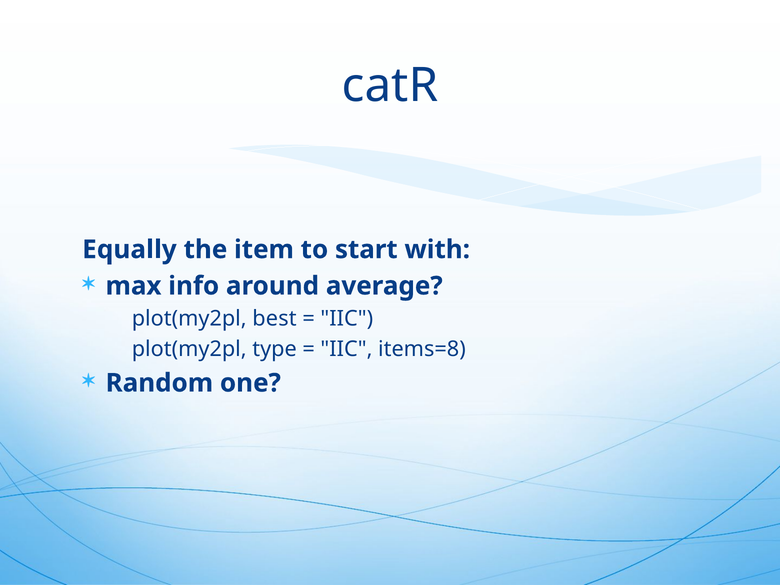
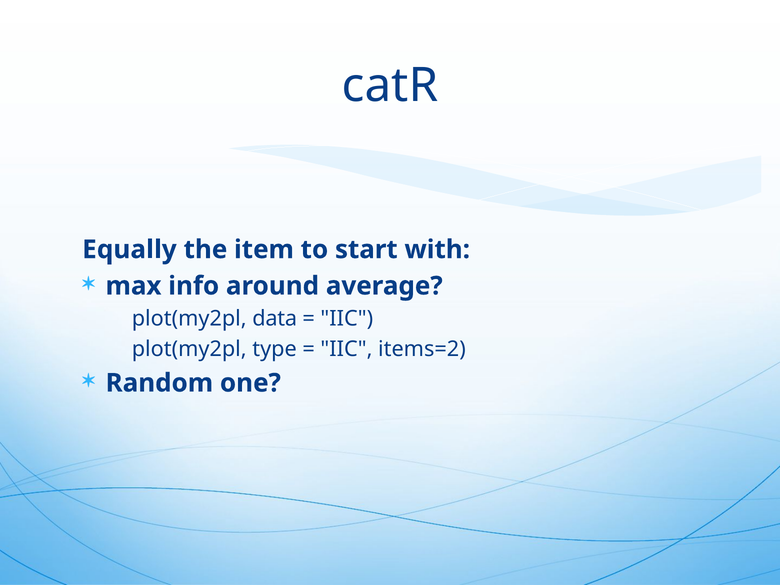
best: best -> data (275, 319)
items=8: items=8 -> items=2 (422, 349)
